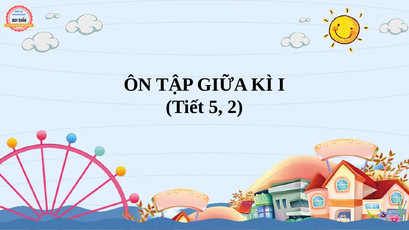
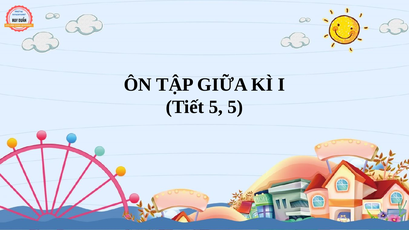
5 2: 2 -> 5 (235, 107)
